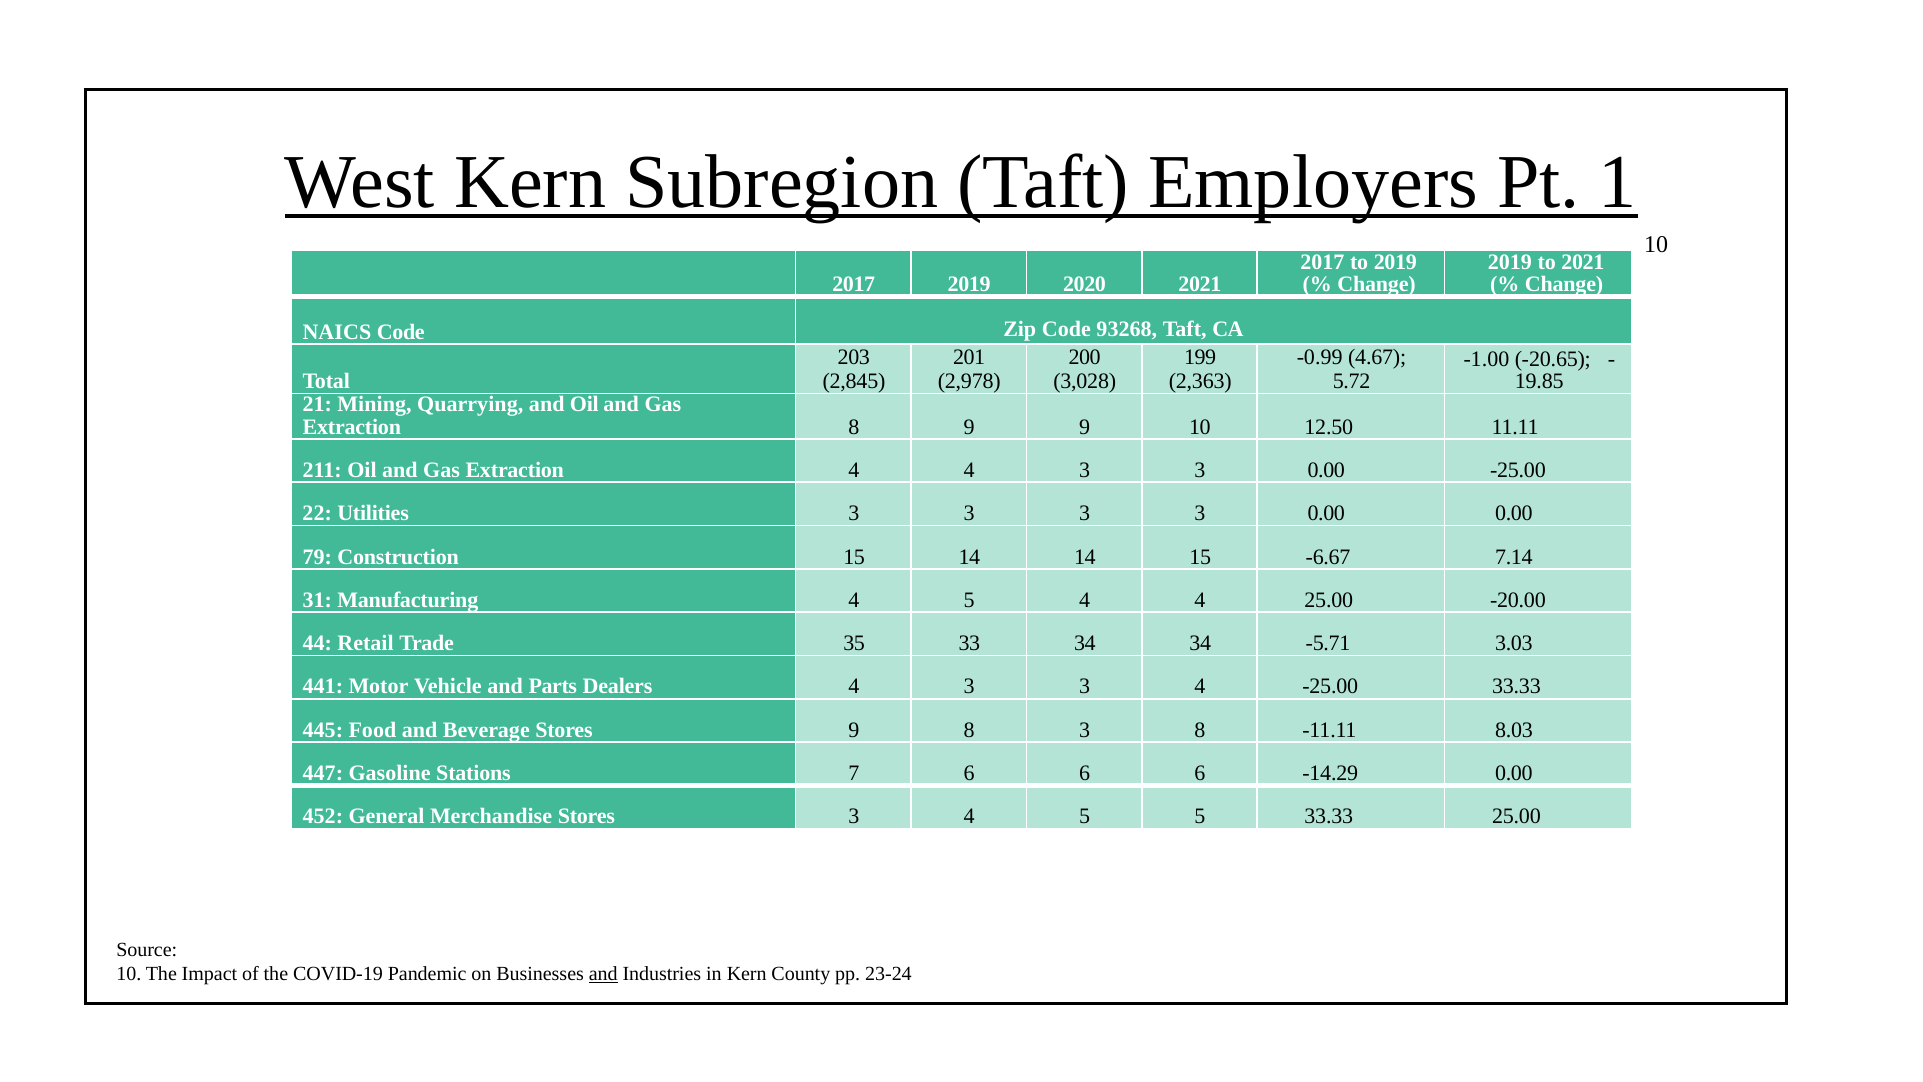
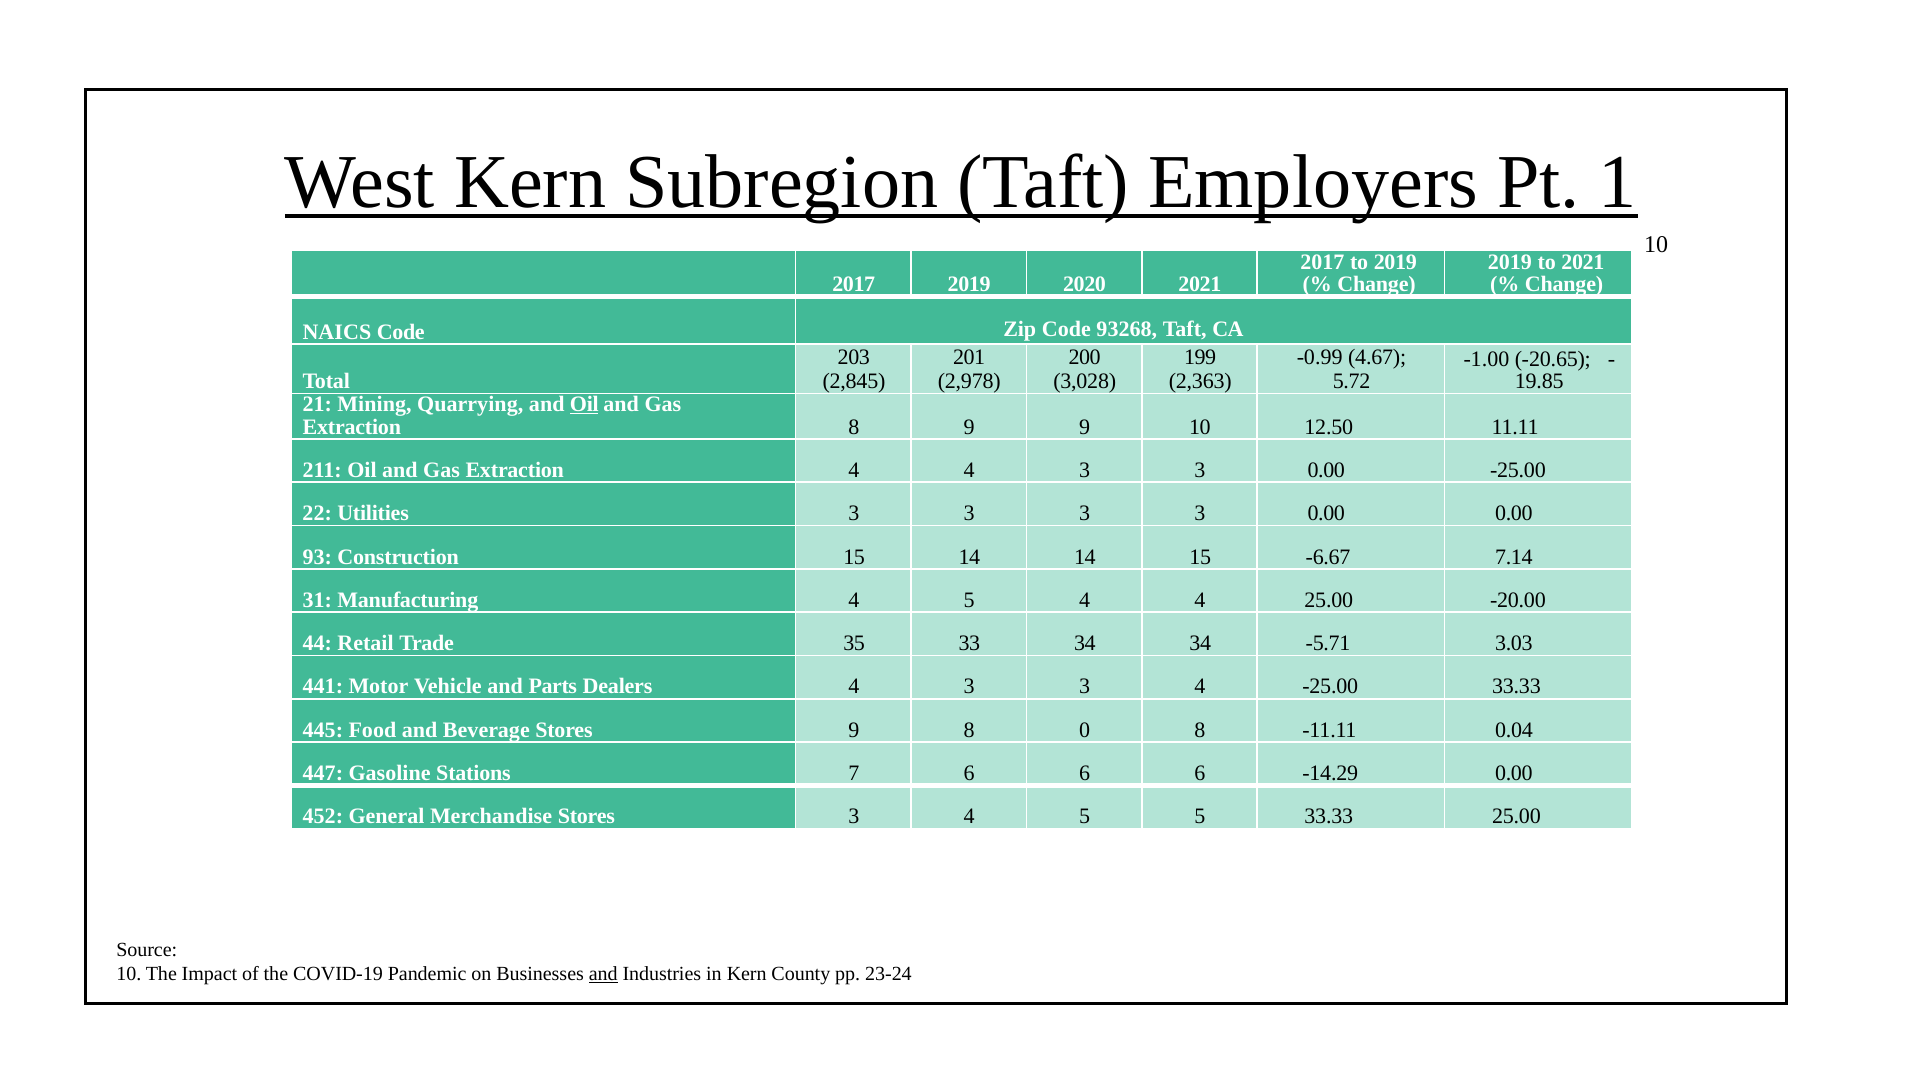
Oil underline: none -> present (584, 404)
79: 79 -> 93 (317, 557)
8 3: 3 -> 0 (1085, 730)
8.03: 8.03 -> 0.04 (1514, 730)
